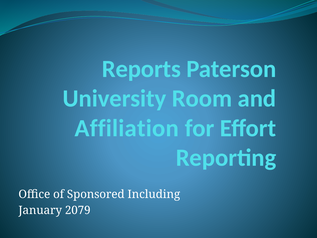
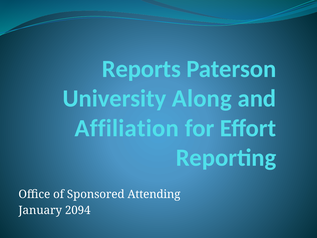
Room: Room -> Along (202, 98)
Including: Including -> Attending (154, 194)
2079: 2079 -> 2094 (78, 210)
